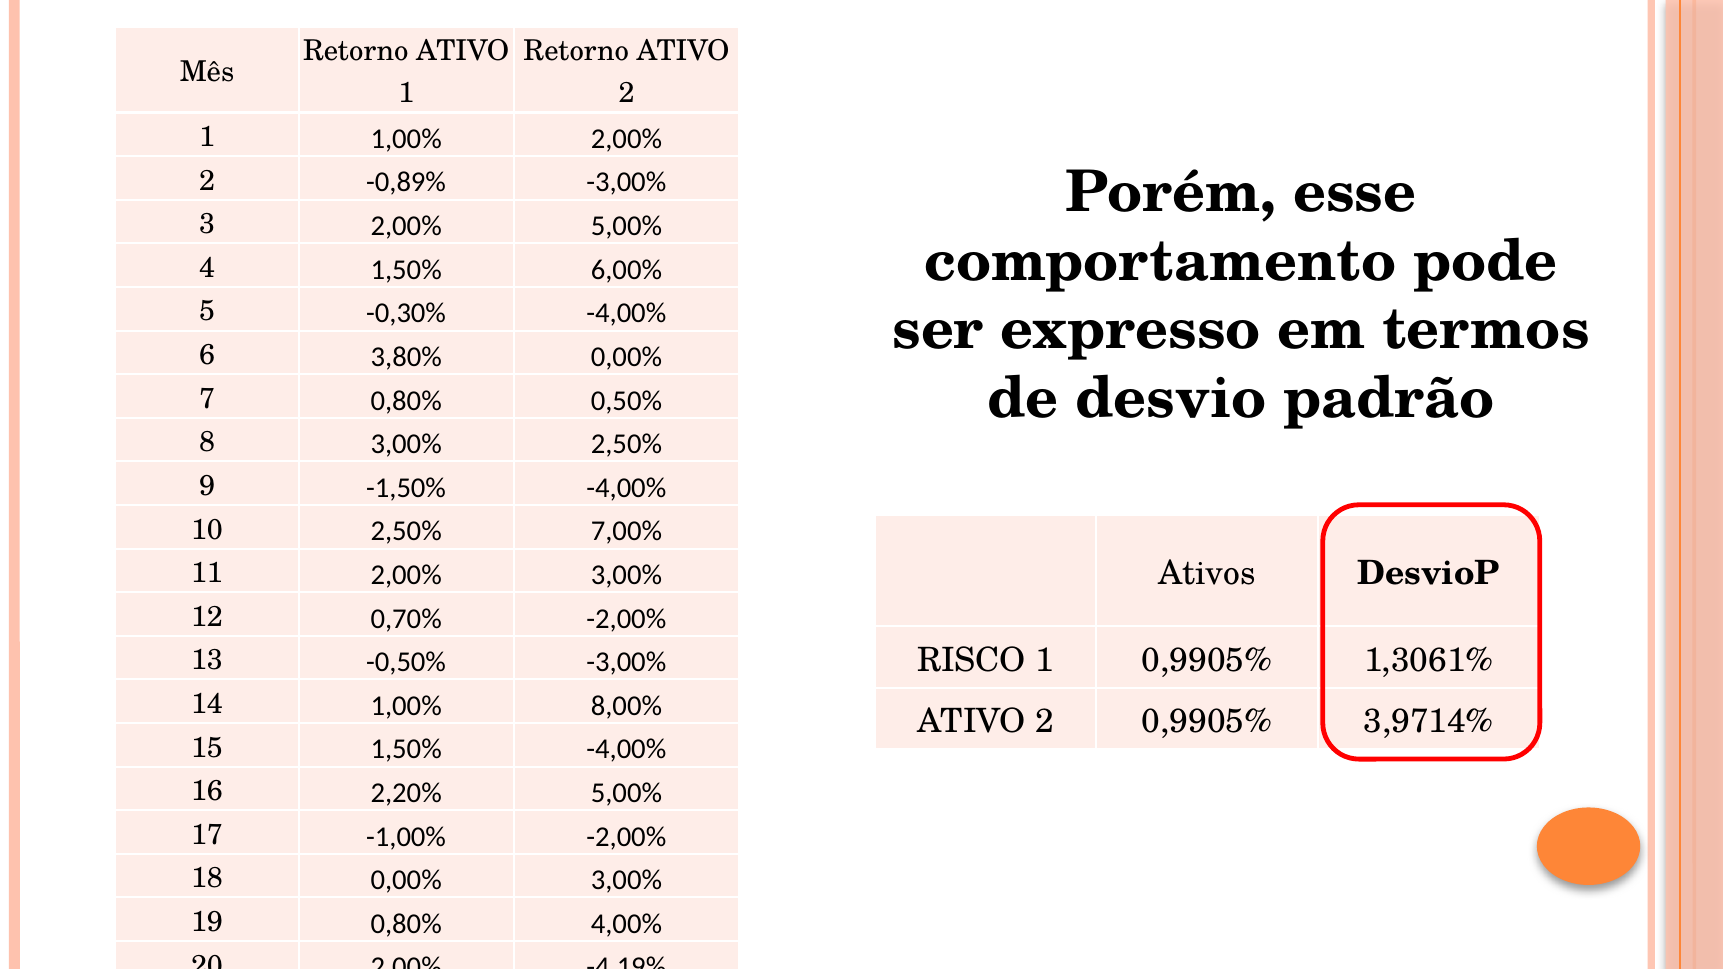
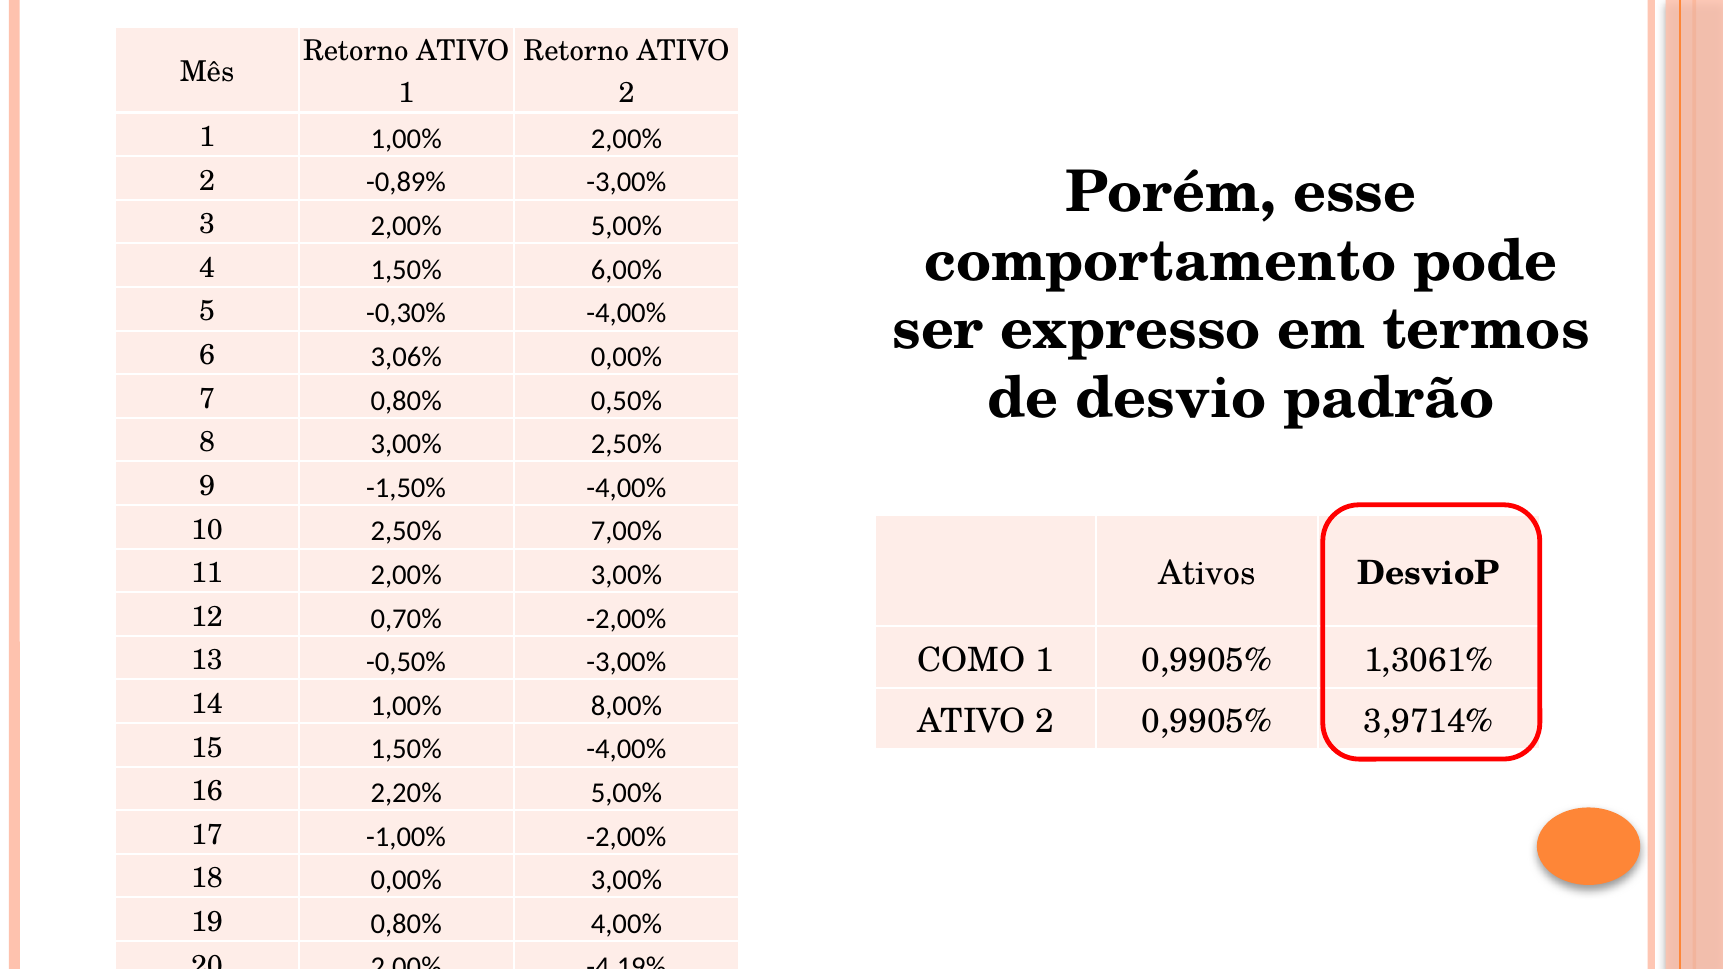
3,80%: 3,80% -> 3,06% (406, 357)
RISCO: RISCO -> COMO (972, 660)
